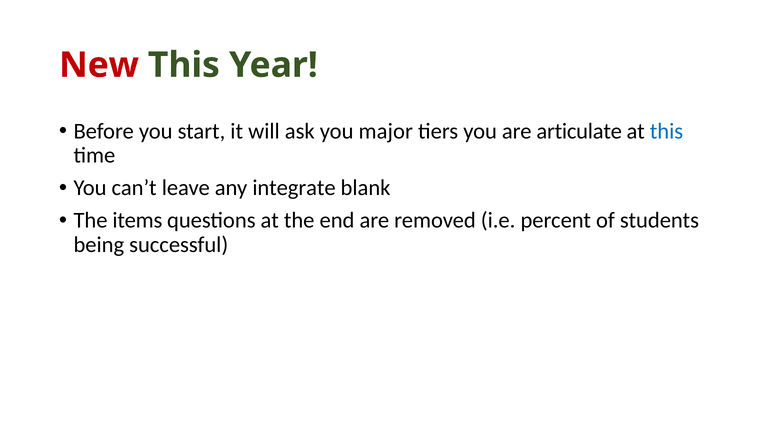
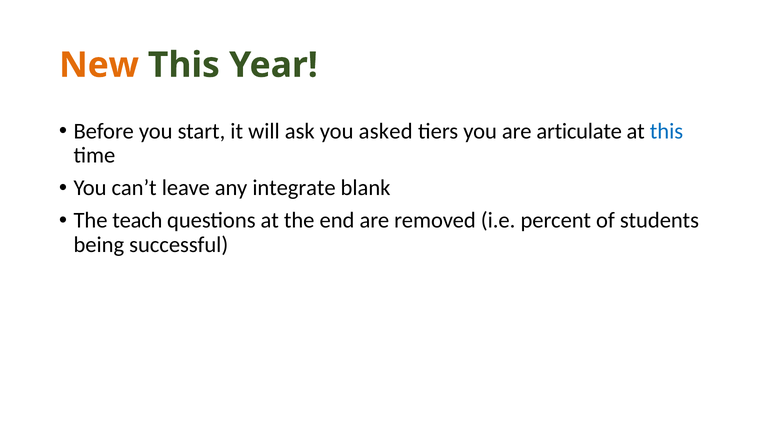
New colour: red -> orange (99, 65)
major: major -> asked (386, 131)
items: items -> teach (137, 220)
